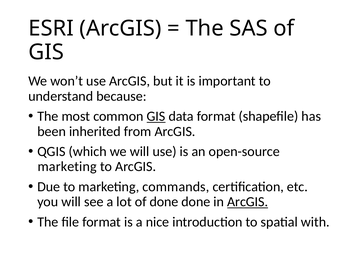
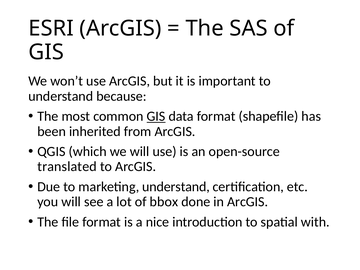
marketing: marketing -> translated (67, 167)
marketing commands: commands -> understand (176, 187)
of done: done -> bbox (164, 202)
ArcGIS underline: present -> none (248, 202)
